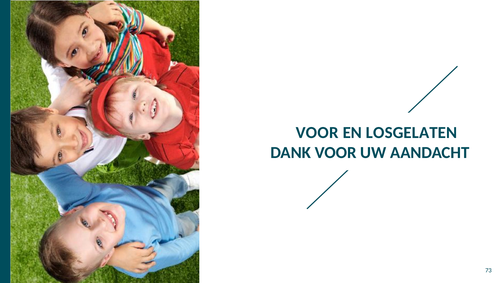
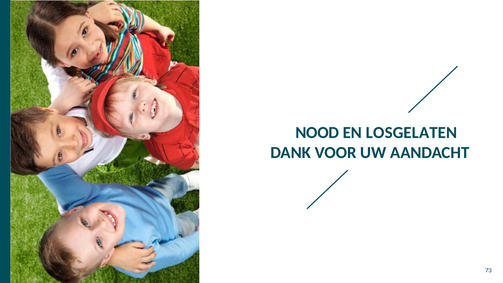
VOOR: VOOR -> NOOD (317, 133)
